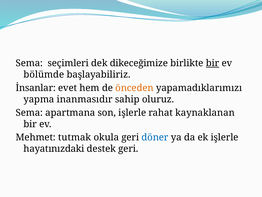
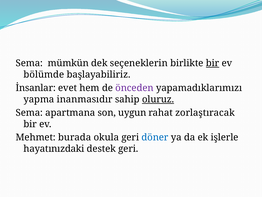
seçimleri: seçimleri -> mümkün (68, 63)
dikeceğimize: dikeceğimize -> seçeneklerin (139, 63)
önceden colour: orange -> purple (134, 88)
oluruz underline: none -> present (158, 99)
son işlerle: işlerle -> uygun (132, 112)
kaynaklanan: kaynaklanan -> zorlaştıracak (205, 112)
tutmak: tutmak -> burada (75, 137)
